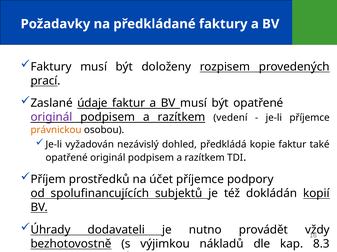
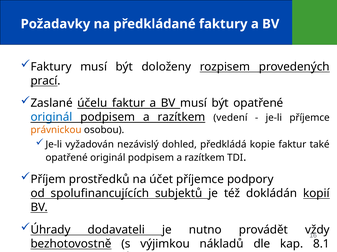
údaje: údaje -> účelu (92, 103)
originál colour: purple -> blue (51, 117)
8.3: 8.3 -> 8.1 (321, 244)
